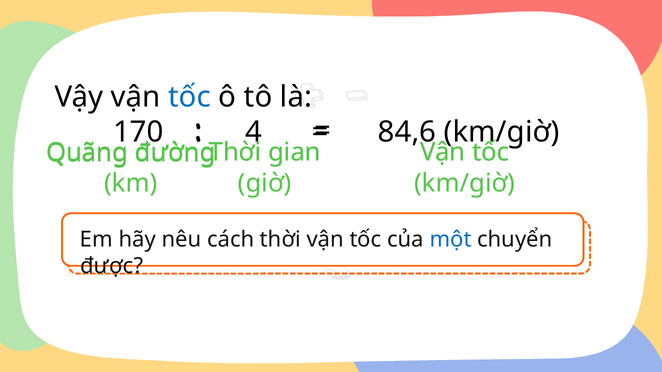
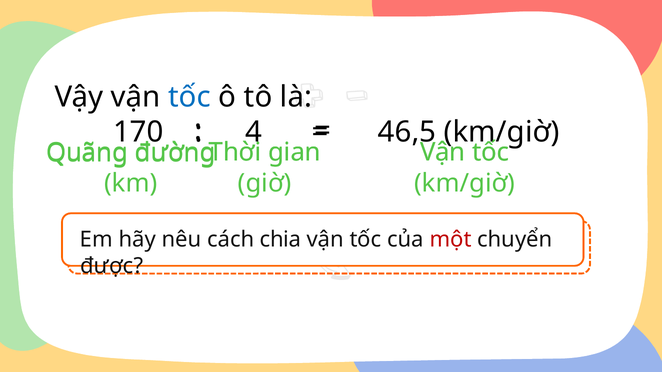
84,6: 84,6 -> 46,5 (407, 132)
cách thời: thời -> chia (280, 240)
một colour: blue -> red (451, 240)
